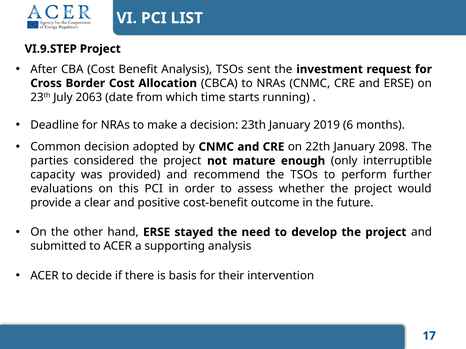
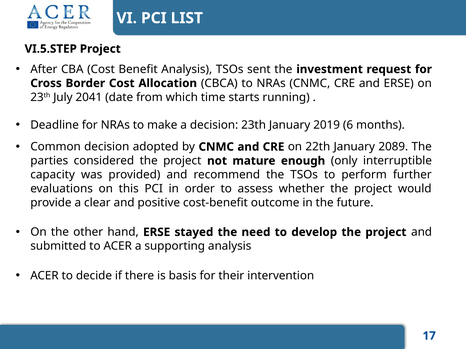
VI.9.STEP: VI.9.STEP -> VI.5.STEP (51, 49)
2063: 2063 -> 2041 (89, 97)
2098: 2098 -> 2089 (393, 147)
